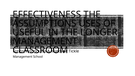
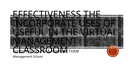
ASSUMPTIONS: ASSUMPTIONS -> INCORPORATE (44, 23)
LONGER: LONGER -> VIRTUAL (99, 32)
